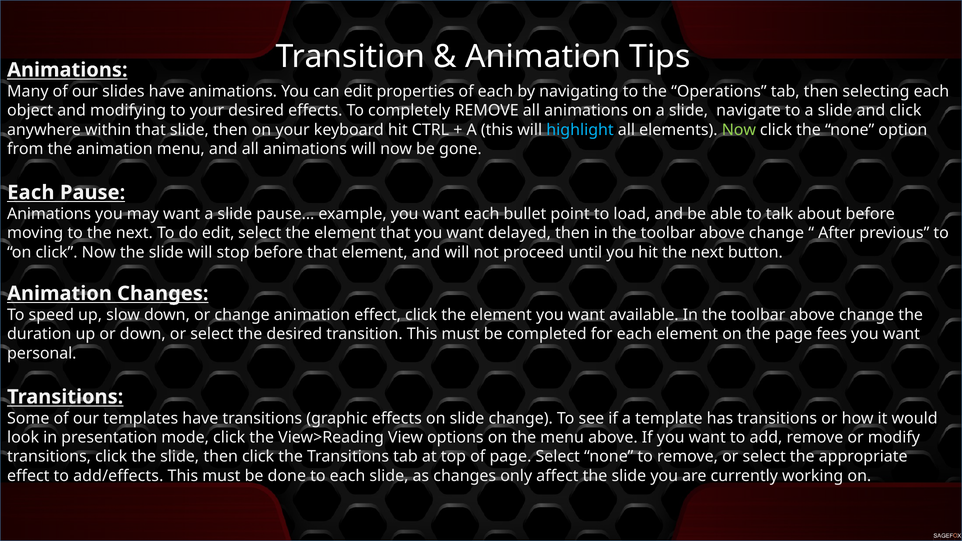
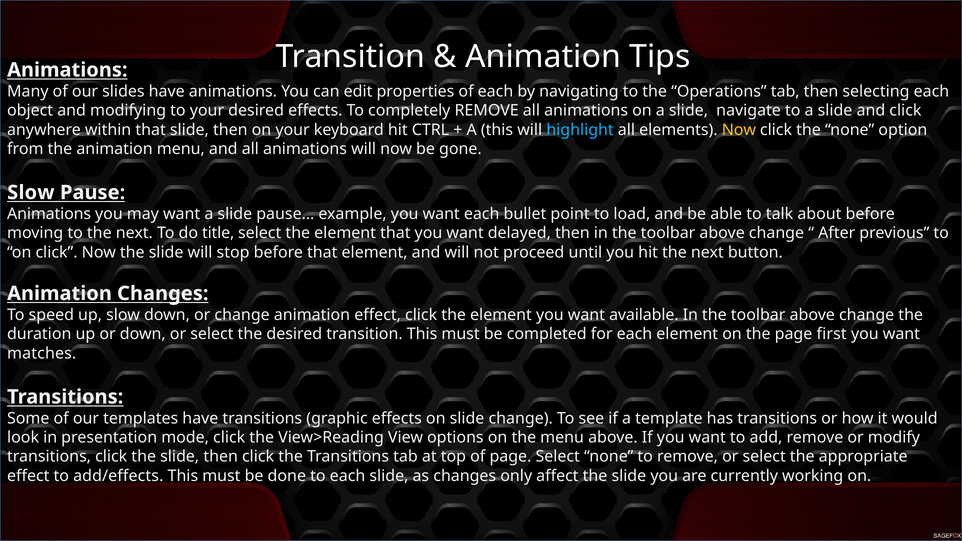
Now colour: light green -> yellow (739, 130)
Each: Each -> Slow (31, 193)
do edit: edit -> title (218, 233)
fees: fees -> first (832, 334)
personal: personal -> matches (42, 353)
